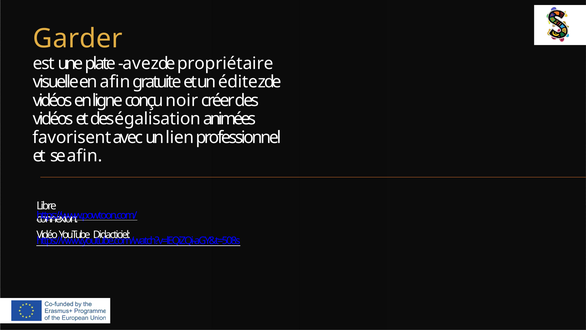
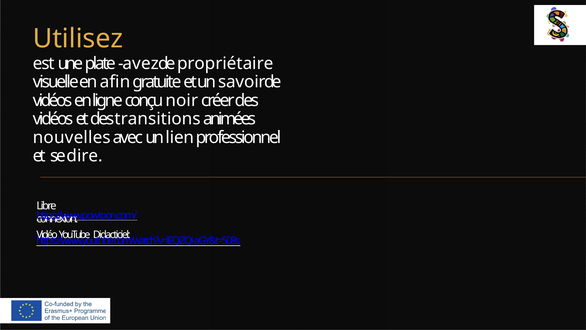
Garder: Garder -> Utilisez (78, 39)
éditez: éditez -> savoir (242, 82)
égalisation: égalisation -> transitions (158, 119)
favorisent: favorisent -> nouvelles (72, 137)
se afin: afin -> dire (85, 156)
